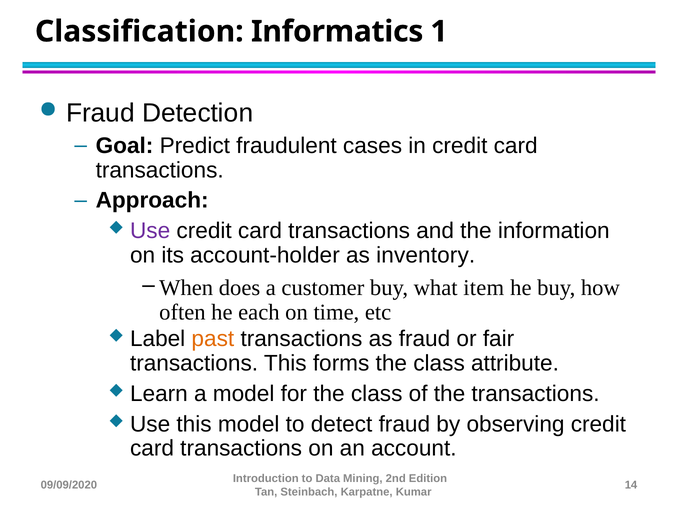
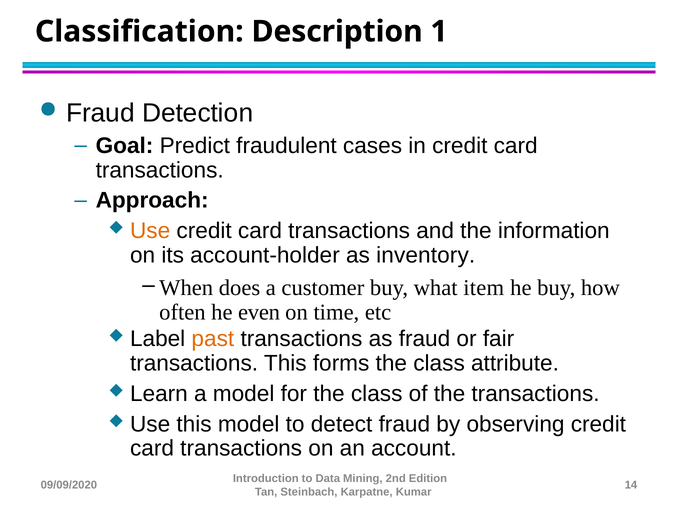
Informatics: Informatics -> Description (337, 32)
Use colour: purple -> orange (150, 231)
each: each -> even (259, 313)
